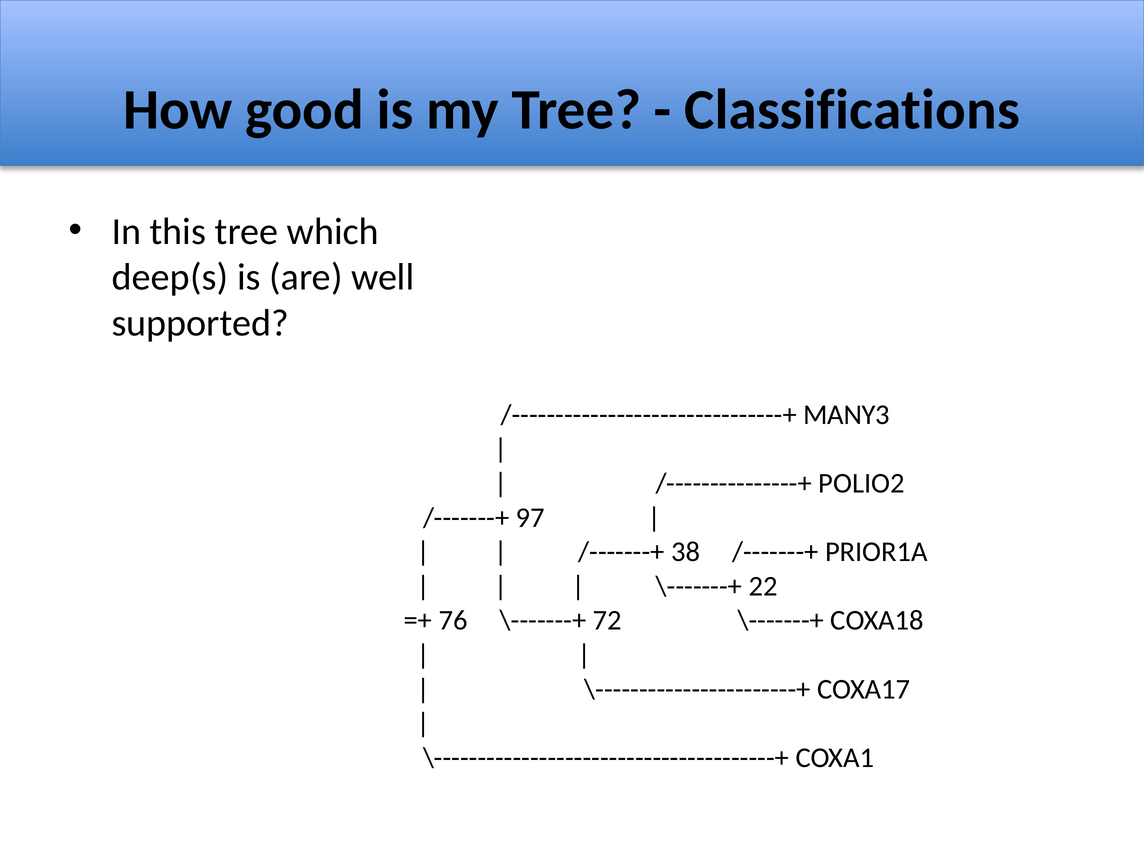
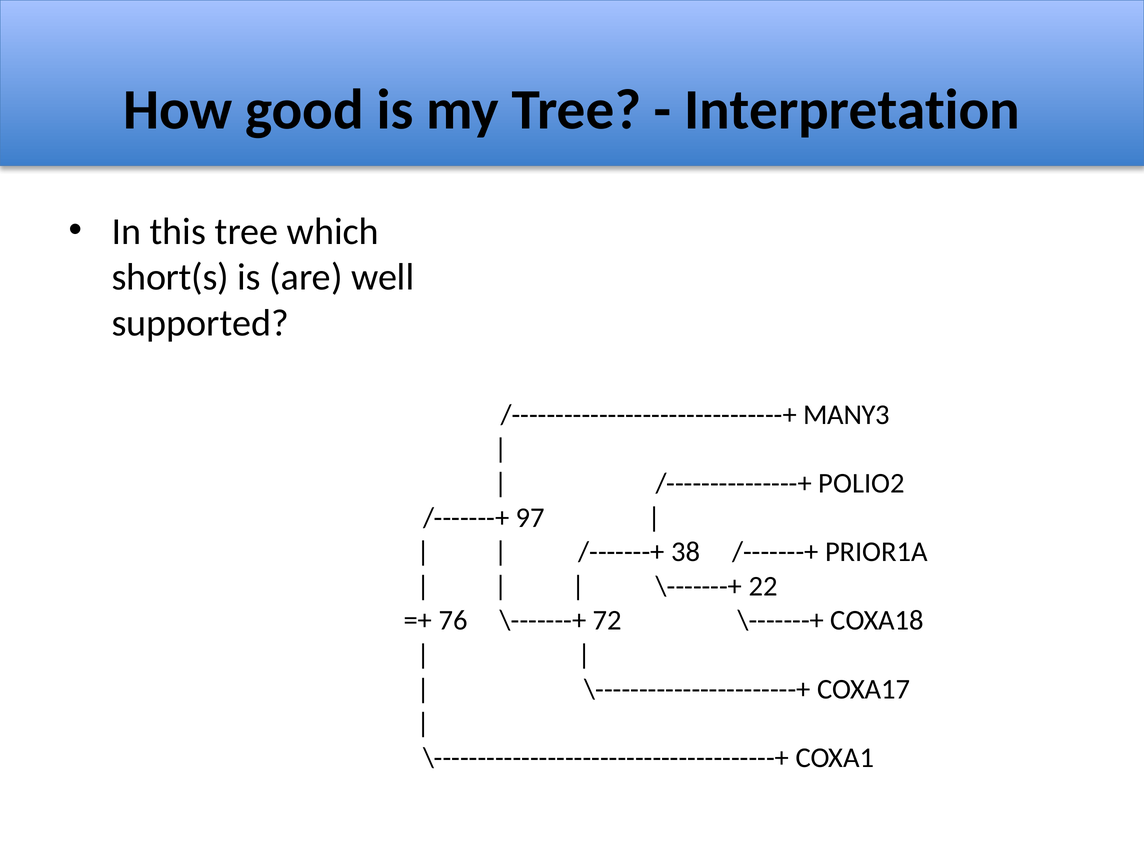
Classifications: Classifications -> Interpretation (852, 110)
deep(s: deep(s -> short(s (170, 277)
